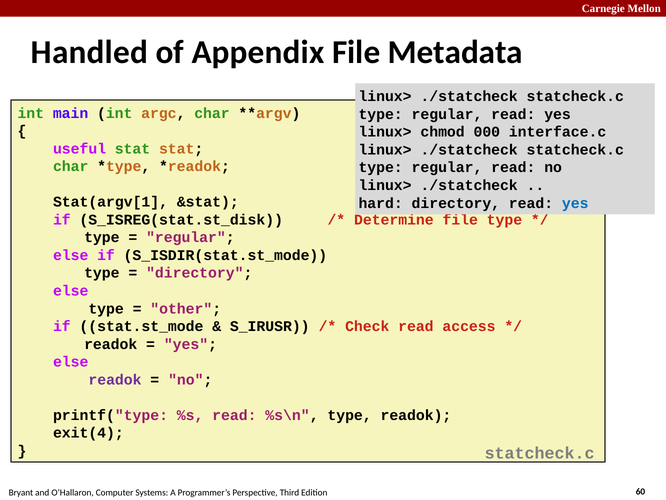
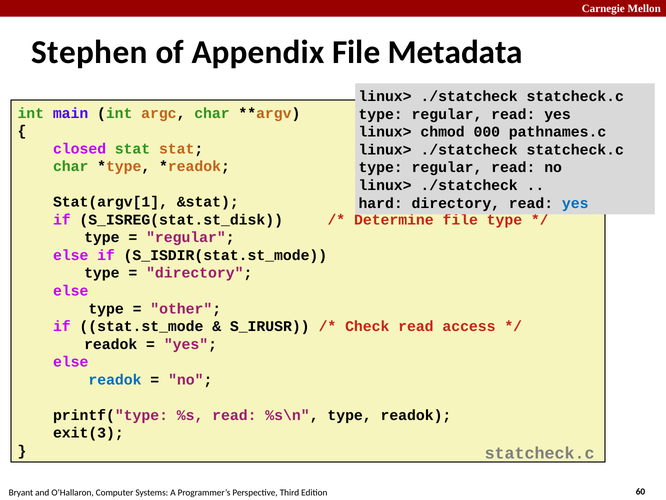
Handled: Handled -> Stephen (89, 52)
interface.c: interface.c -> pathnames.c (558, 132)
useful: useful -> closed (80, 149)
readok colour: purple -> blue (115, 379)
exit(4: exit(4 -> exit(3 (88, 433)
